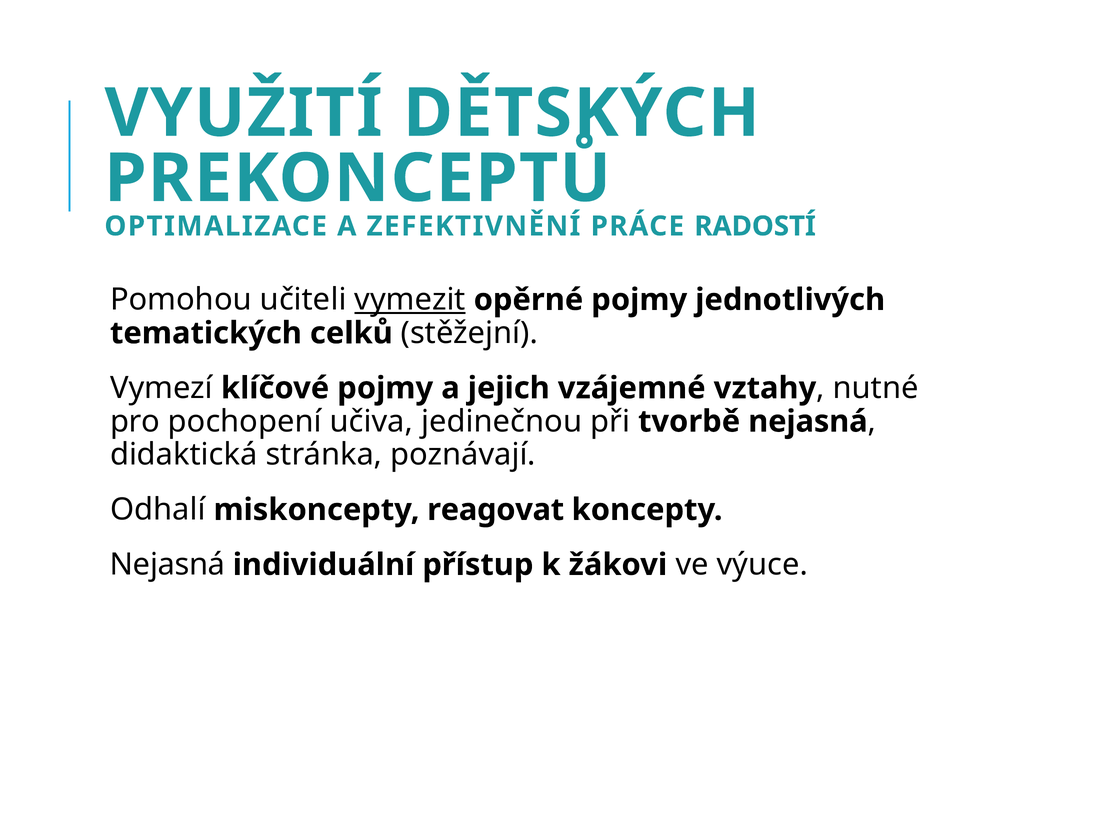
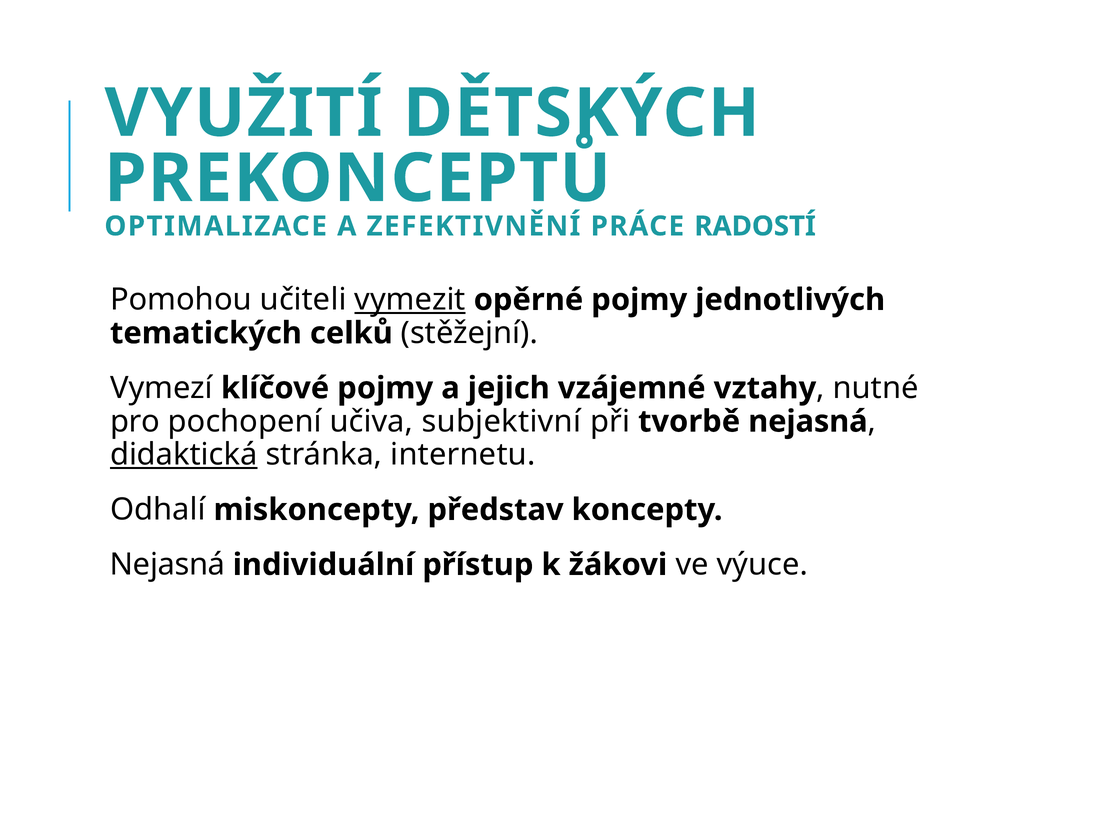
jedinečnou: jedinečnou -> subjektivní (501, 422)
didaktická underline: none -> present (184, 455)
poznávají: poznávají -> internetu (463, 455)
reagovat: reagovat -> představ (496, 510)
